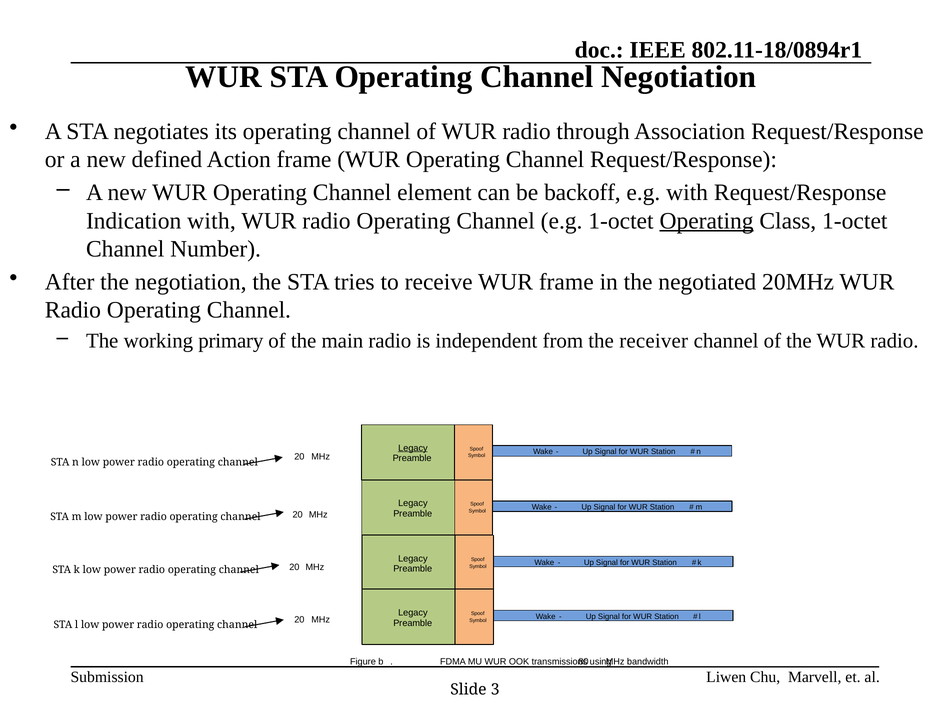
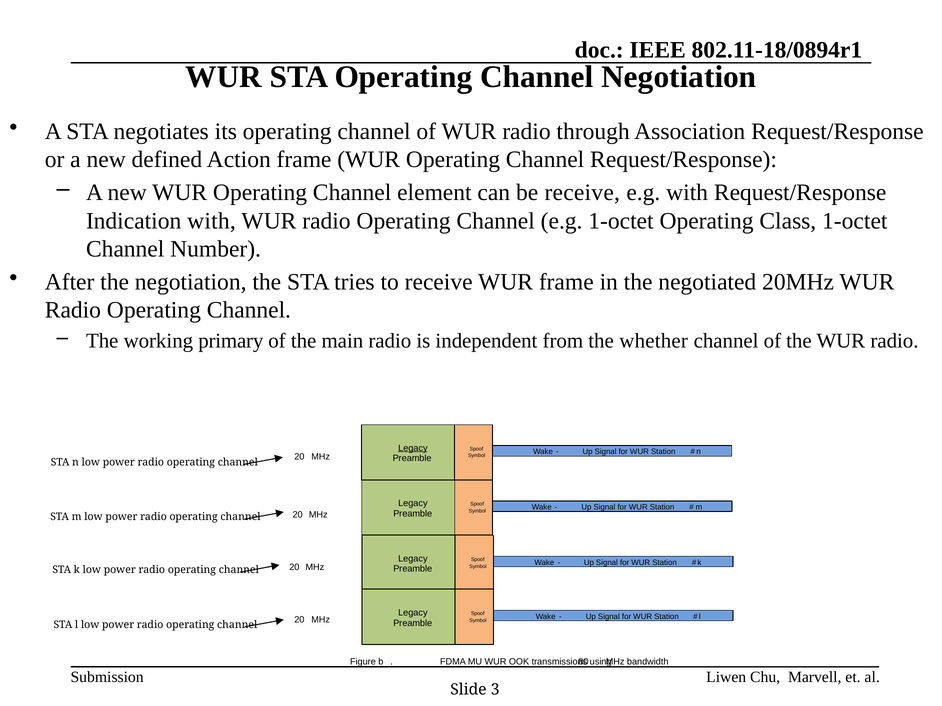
be backoff: backoff -> receive (582, 193)
Operating underline: present -> none (707, 221)
receiver: receiver -> whether (654, 341)
